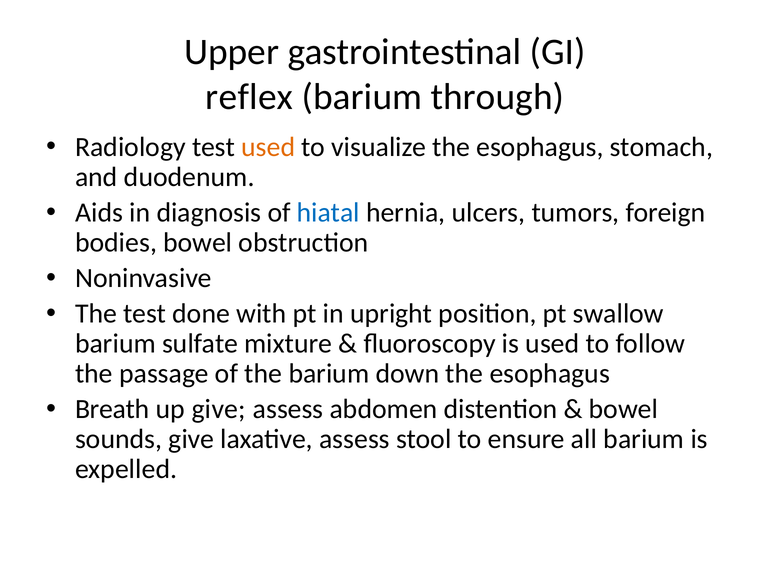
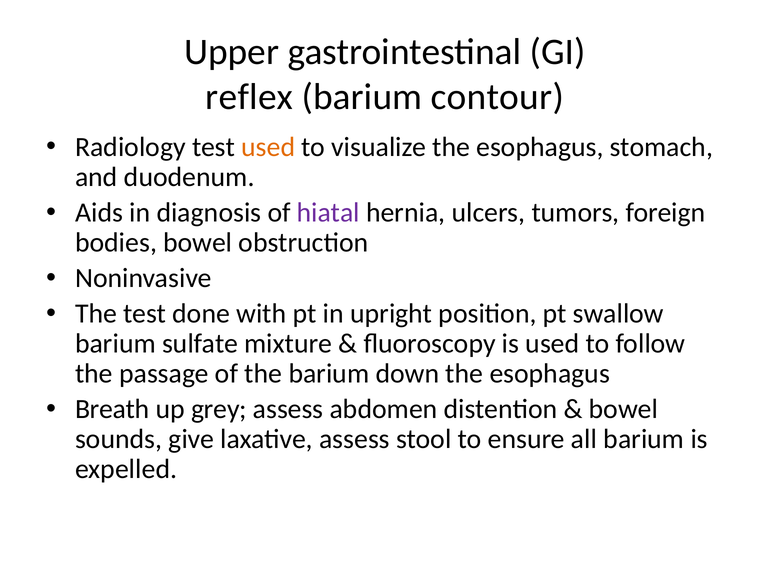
through: through -> contour (497, 97)
hiatal colour: blue -> purple (328, 213)
up give: give -> grey (219, 409)
